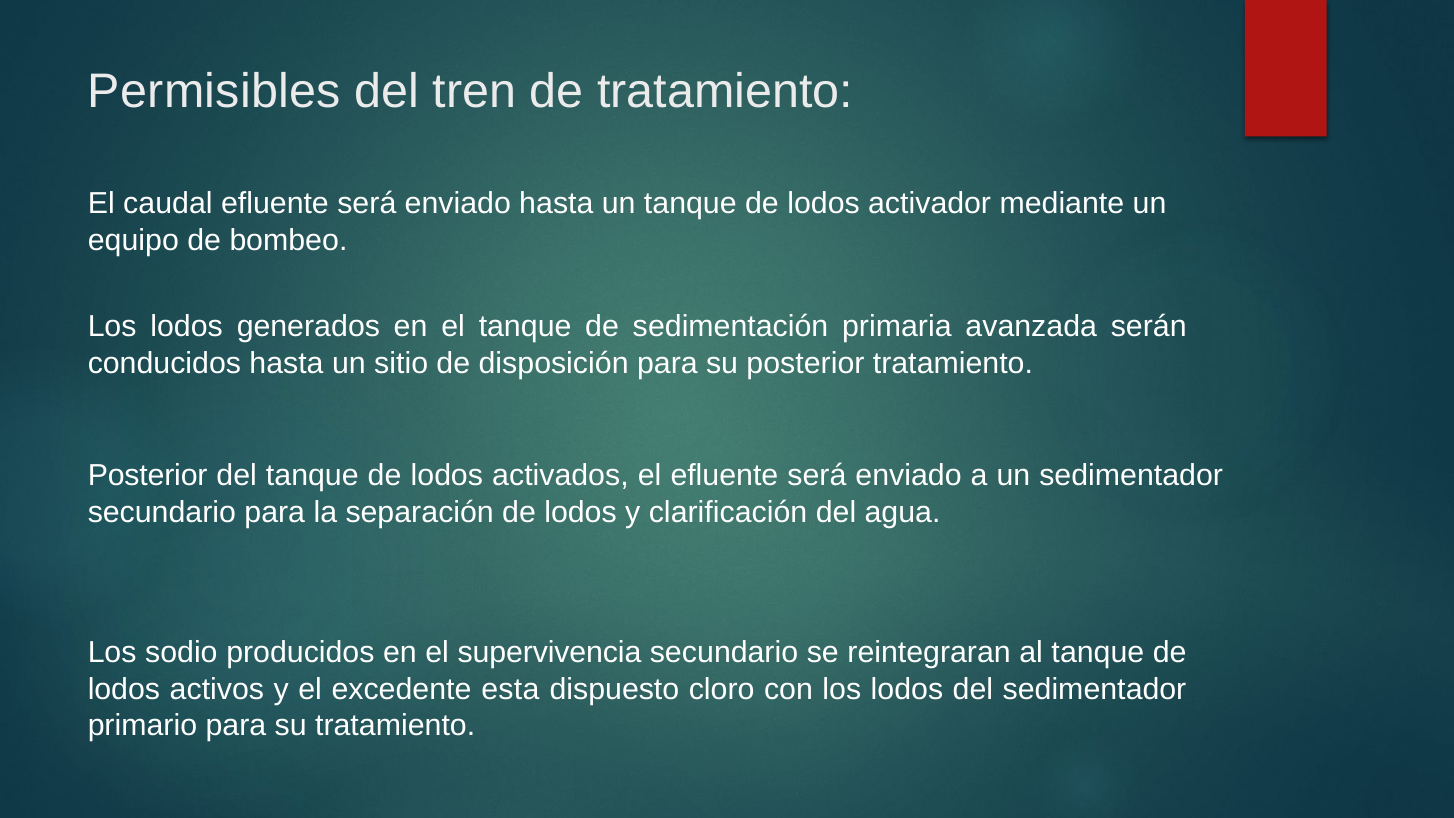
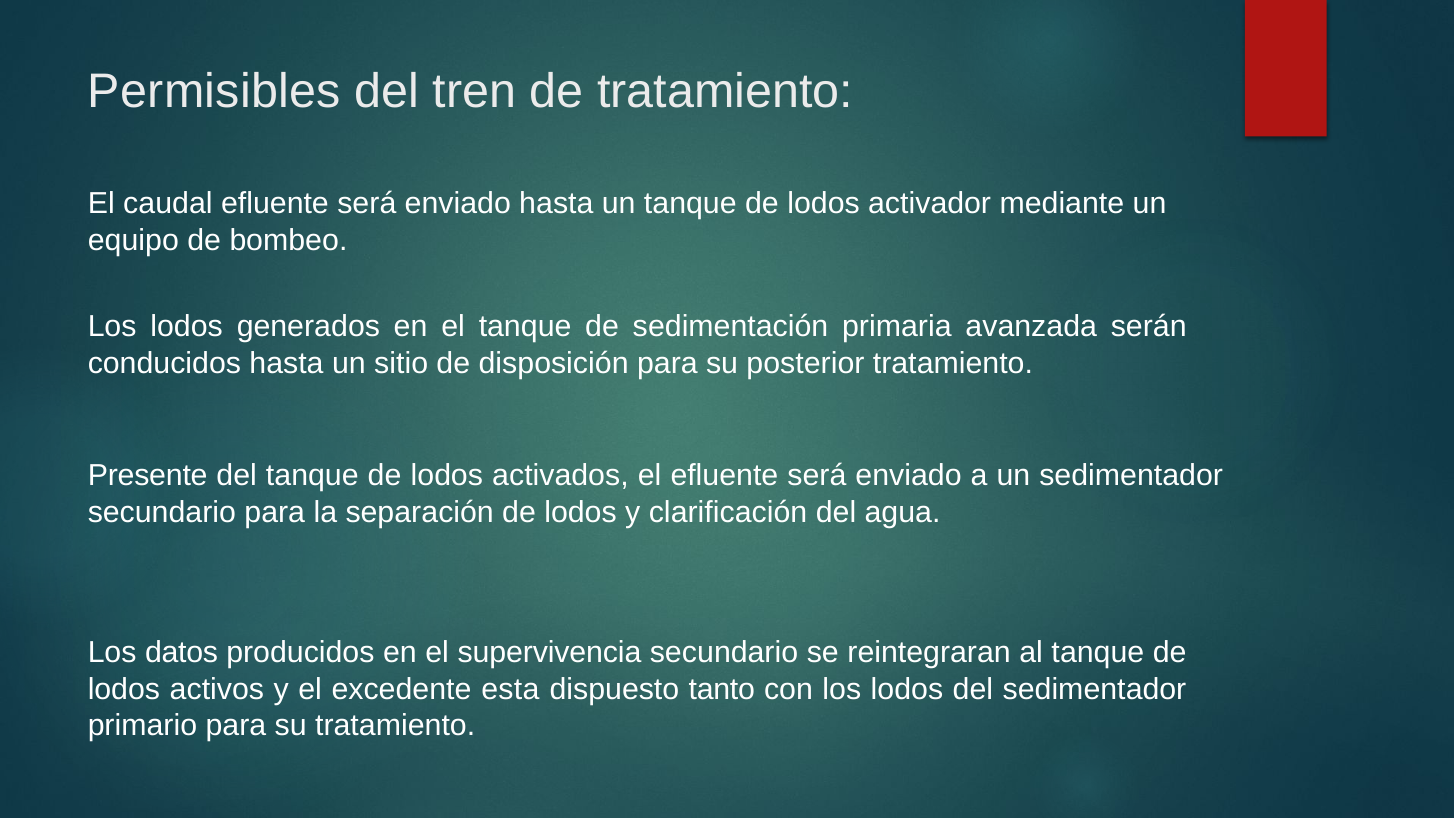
Posterior: Posterior -> Presente (148, 476)
sodio: sodio -> datos (182, 653)
cloro: cloro -> tanto (722, 689)
